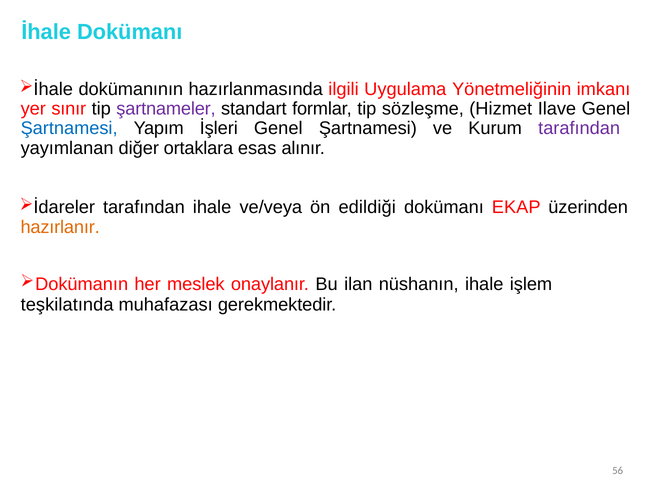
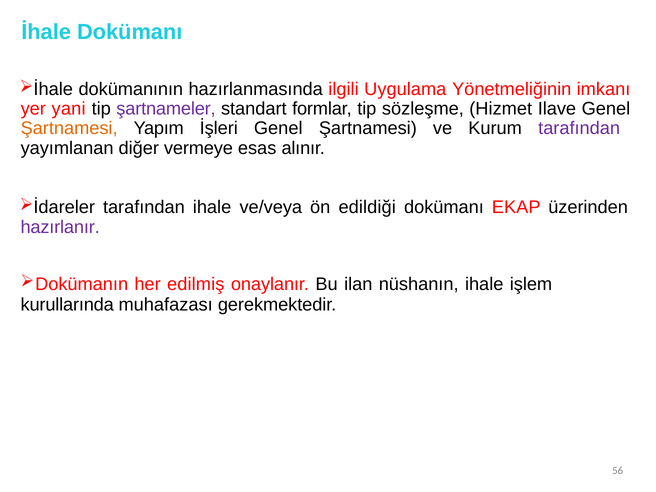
sınır: sınır -> yani (69, 109)
Şartnamesi colour: blue -> orange (69, 128)
ortaklara: ortaklara -> vermeye (198, 148)
hazırlanır colour: orange -> purple (60, 227)
meslek: meslek -> edilmiş (196, 284)
teşkilatında: teşkilatında -> kurullarında (67, 305)
